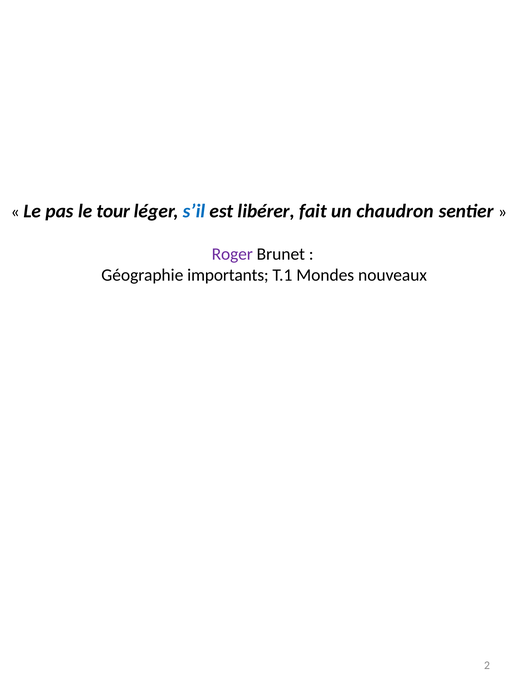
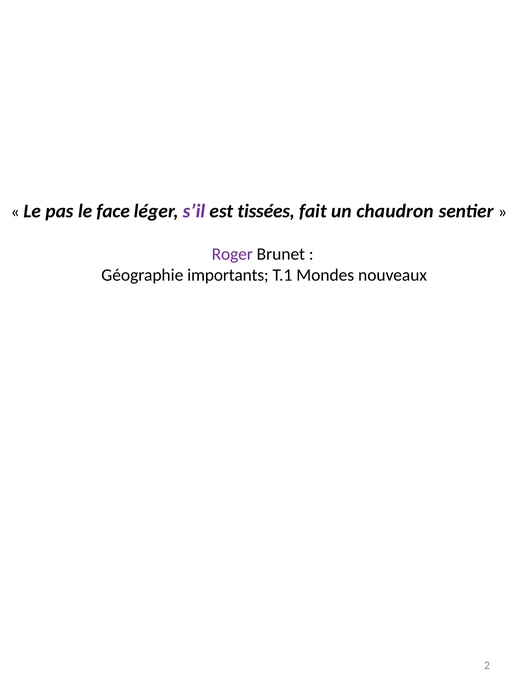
tour: tour -> face (113, 211)
s’il colour: blue -> purple (194, 211)
libérer: libérer -> tissées (266, 211)
